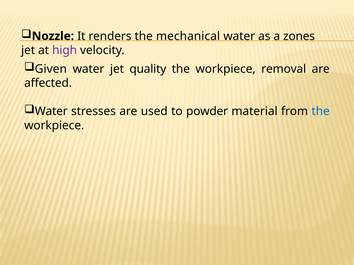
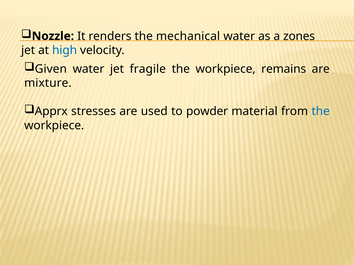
high colour: purple -> blue (65, 50)
quality: quality -> fragile (148, 69)
removal: removal -> remains (284, 69)
affected: affected -> mixture (48, 83)
Water: Water -> Apprx (51, 112)
